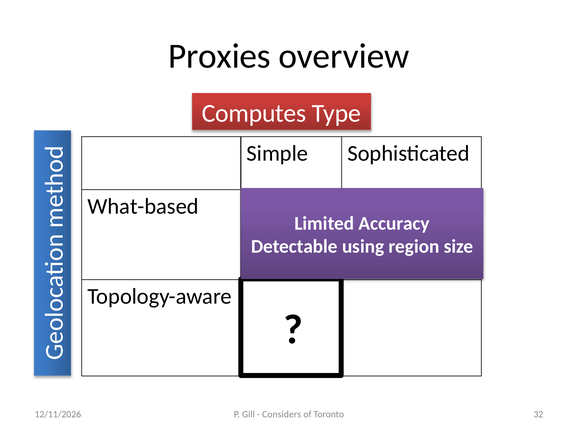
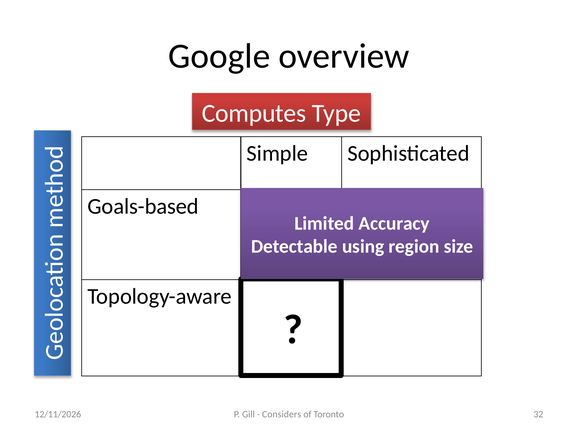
Proxies: Proxies -> Google (219, 56)
What-based: What-based -> Goals-based (143, 206)
